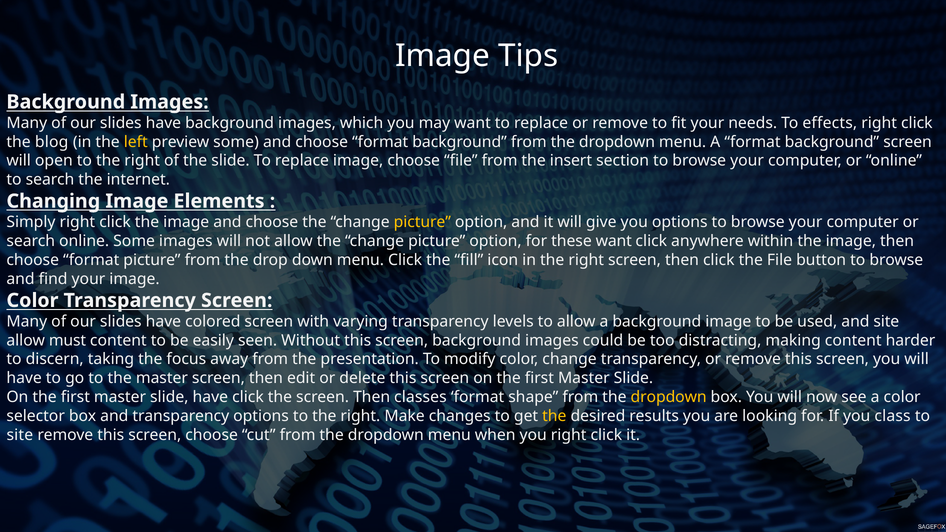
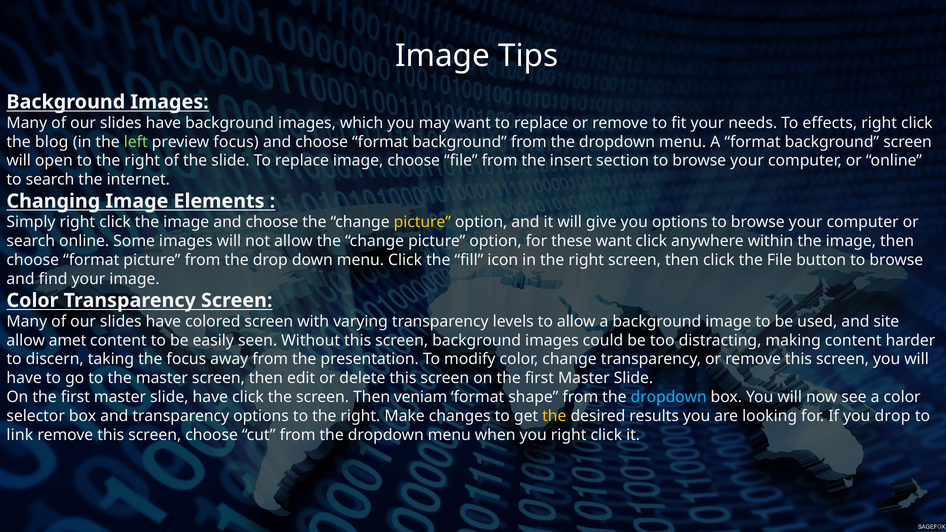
left colour: yellow -> light green (136, 142)
preview some: some -> focus (236, 142)
must: must -> amet (68, 340)
classes: classes -> veniam (421, 397)
dropdown colour: yellow -> light blue (669, 397)
you class: class -> drop (893, 416)
site: site -> link (20, 435)
